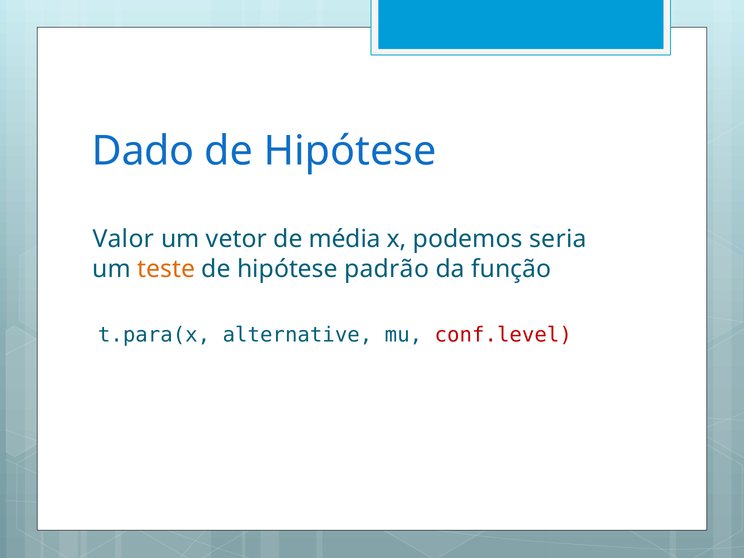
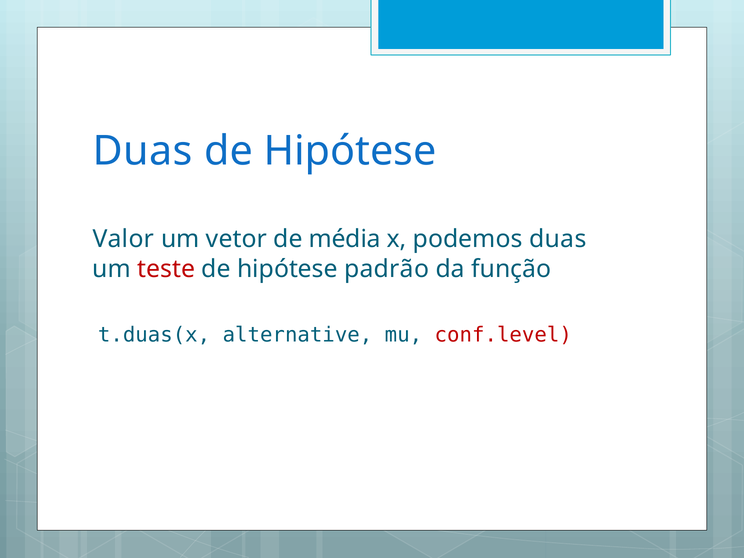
Dado: Dado -> Duas (143, 151)
podemos seria: seria -> duas (558, 239)
teste colour: orange -> red (166, 269)
t.para(x: t.para(x -> t.duas(x (154, 335)
